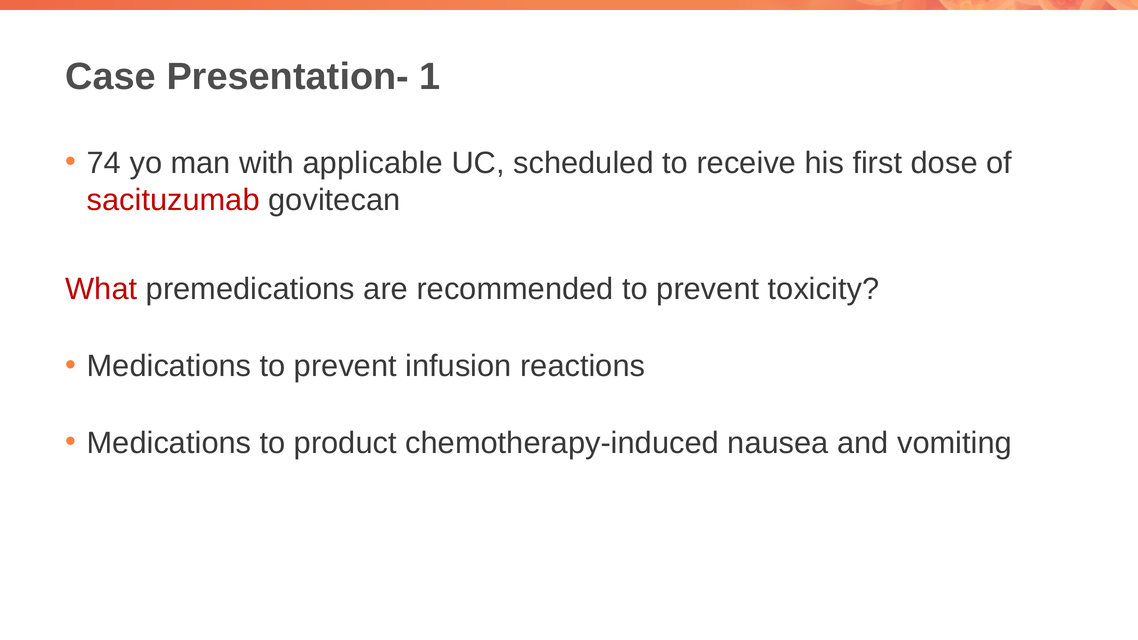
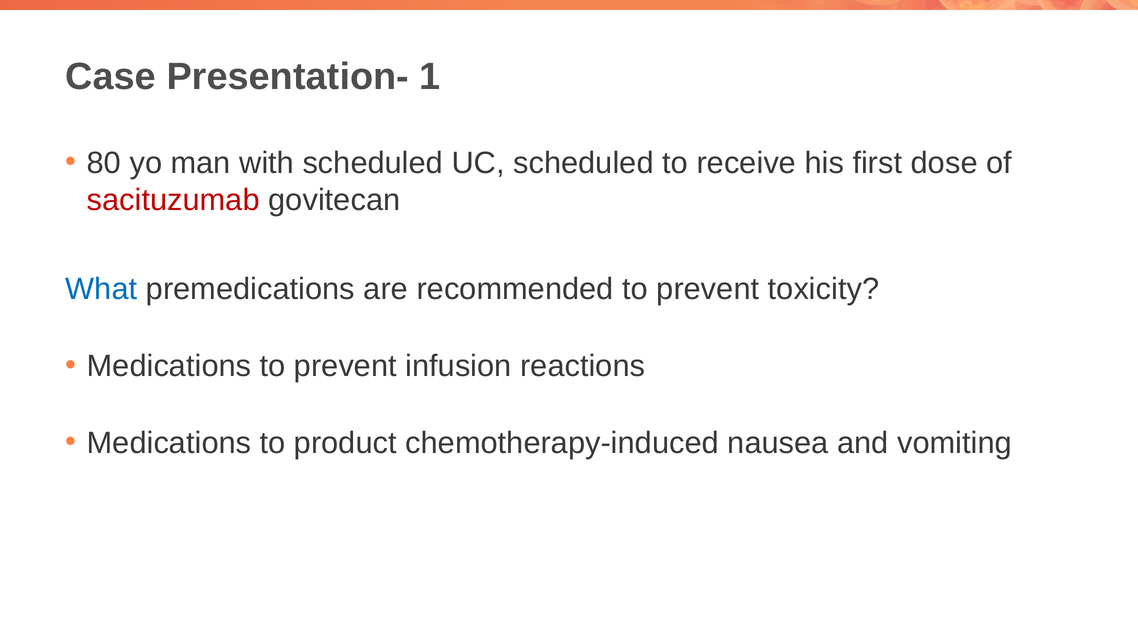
74: 74 -> 80 (104, 163)
with applicable: applicable -> scheduled (373, 163)
What colour: red -> blue (101, 289)
